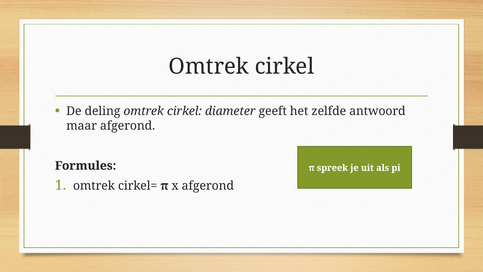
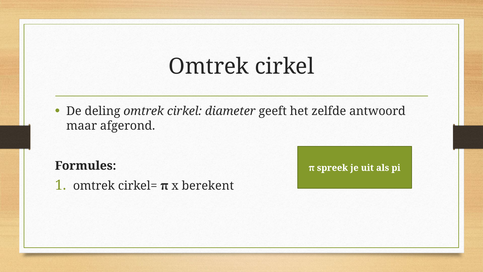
x afgerond: afgerond -> berekent (208, 185)
